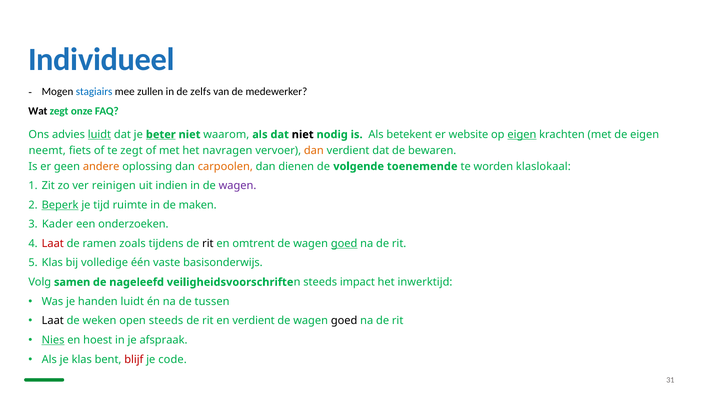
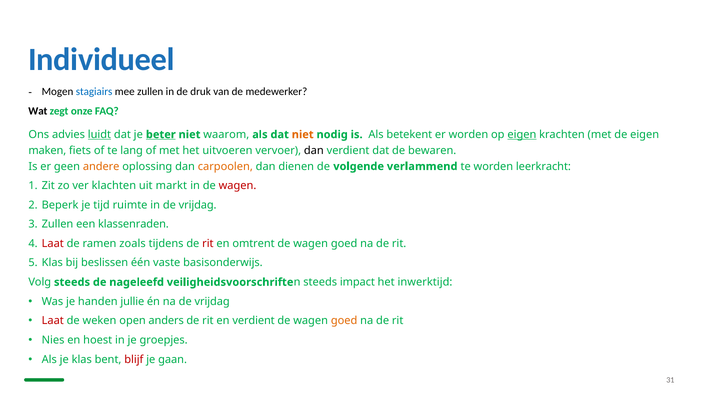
zelfs: zelfs -> druk (201, 92)
niet colour: black -> orange (303, 134)
er website: website -> worden (468, 134)
neemt: neemt -> maken (47, 150)
te zegt: zegt -> lang (132, 150)
navragen: navragen -> uitvoeren (227, 150)
dan colour: orange -> black (314, 150)
toenemende: toenemende -> verlammend (422, 166)
klaslokaal: klaslokaal -> leerkracht (543, 166)
reinigen: reinigen -> klachten (114, 185)
indien: indien -> markt (171, 185)
wagen colour: purple -> red (238, 185)
Beperk underline: present -> none (60, 205)
in de maken: maken -> vrijdag (198, 205)
Kader: Kader -> Zullen (57, 224)
onderzoeken: onderzoeken -> klassenraden (133, 224)
rit colour: black -> red (208, 243)
goed underline: present -> none (344, 243)
volledige: volledige -> beslissen (105, 263)
Volg samen: samen -> steeds (72, 282)
handen luidt: luidt -> jullie (132, 301)
na de tussen: tussen -> vrijdag (212, 301)
Laat colour: black -> red (53, 321)
open steeds: steeds -> anders (166, 321)
goed colour: black -> orange (344, 321)
Nies underline: present -> none (53, 340)
afspraak: afspraak -> groepjes (164, 340)
code: code -> gaan (173, 359)
